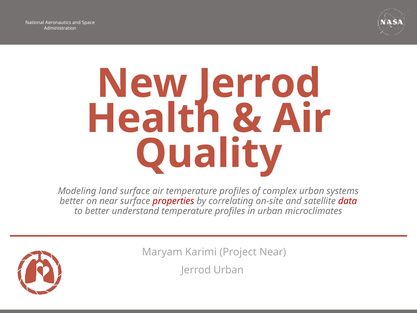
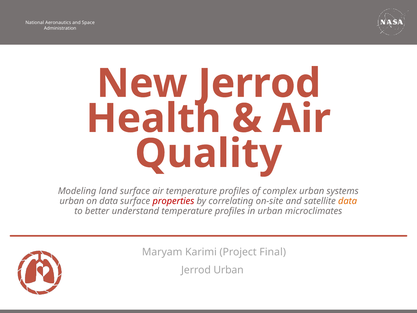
better: better -> urban (72, 201)
on near: near -> data (109, 201)
data colour: red -> orange (348, 201)
Project Near: Near -> Final (273, 252)
